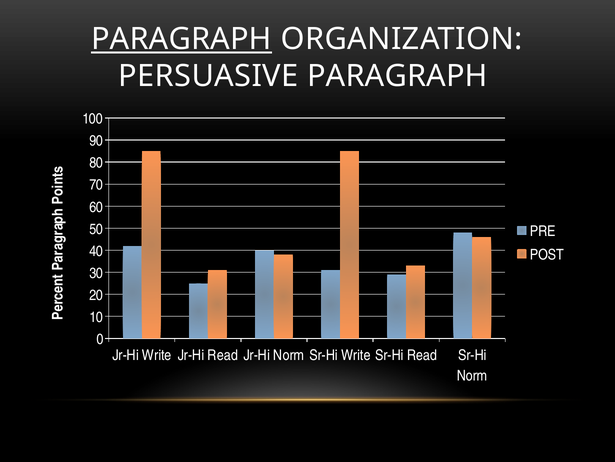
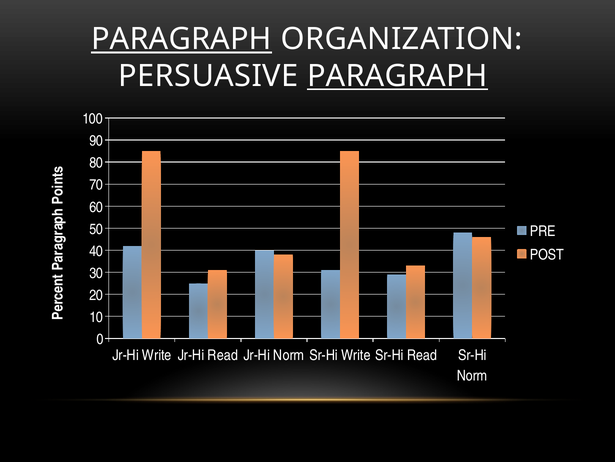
PARAGRAPH underline: none -> present (397, 76)
